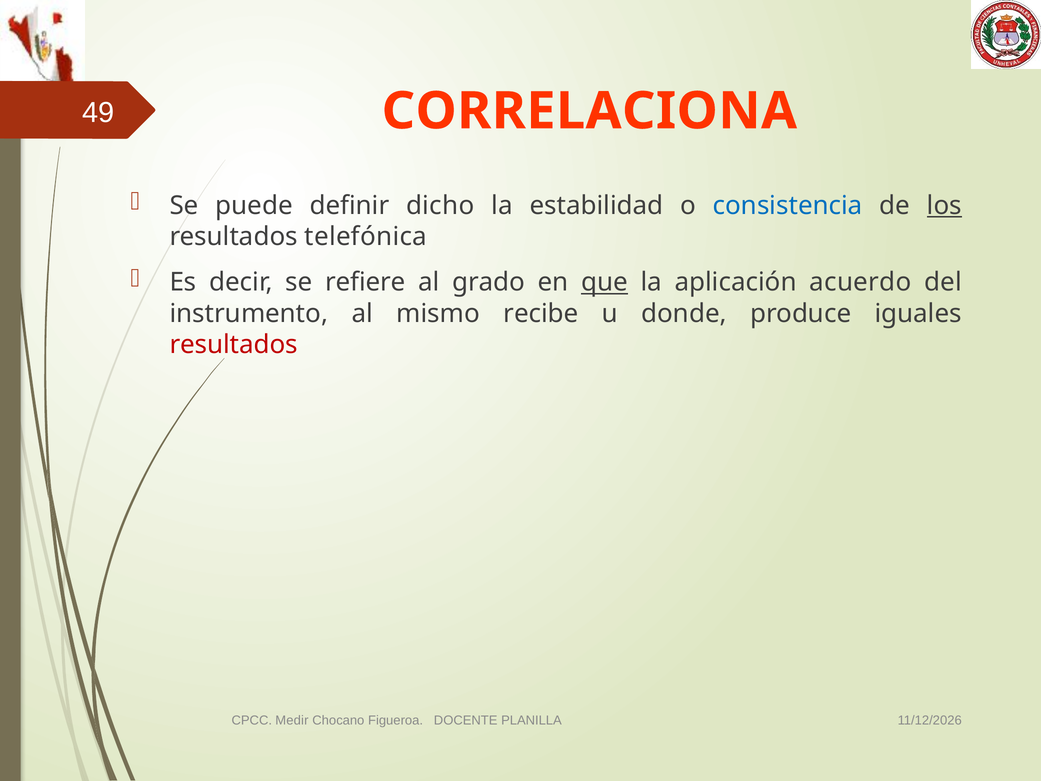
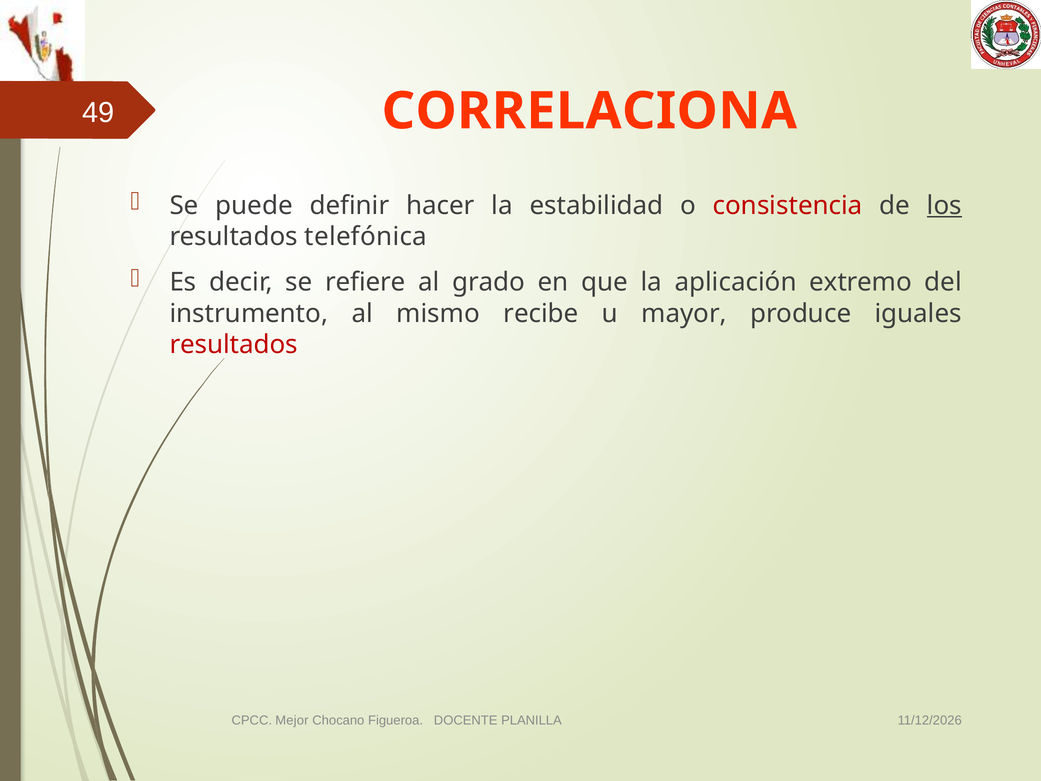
dicho: dicho -> hacer (440, 205)
consistencia colour: blue -> red (788, 205)
que underline: present -> none (604, 282)
acuerdo: acuerdo -> extremo (861, 282)
donde: donde -> mayor (684, 314)
Medir: Medir -> Mejor (292, 720)
